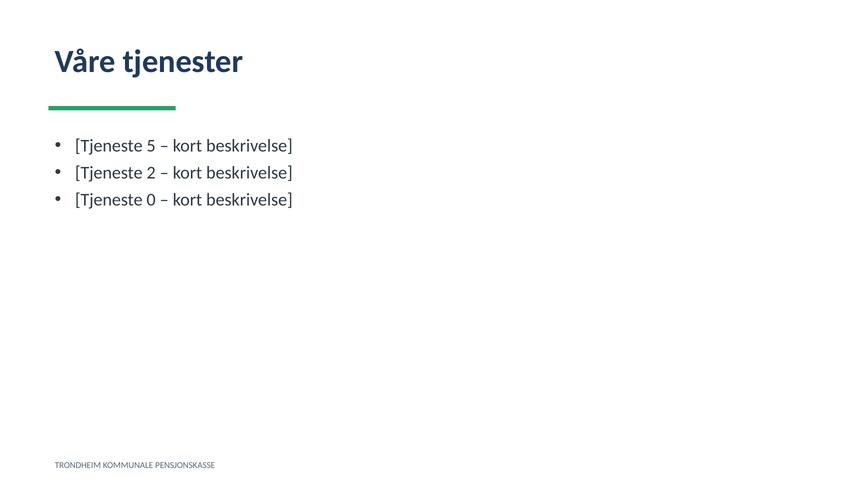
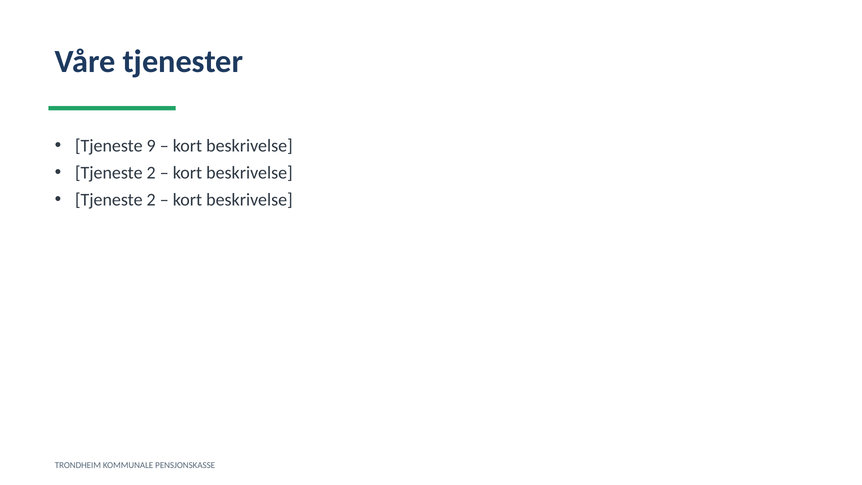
5: 5 -> 9 (151, 146)
0: 0 -> 2 (151, 200)
